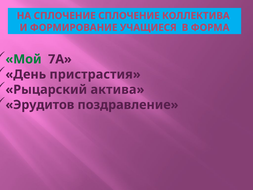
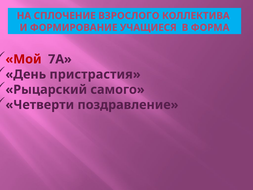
СПЛОЧЕНИЕ СПЛОЧЕНИЕ: СПЛОЧЕНИЕ -> ВЗРОСЛОГО (129, 16)
Мой colour: green -> red (23, 59)
актива: актива -> самого (117, 89)
Эрудитов: Эрудитов -> Четверти (40, 105)
